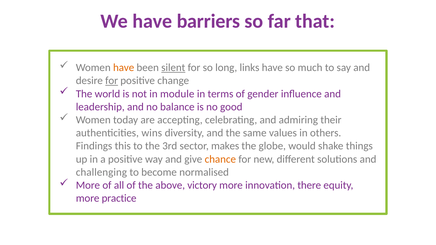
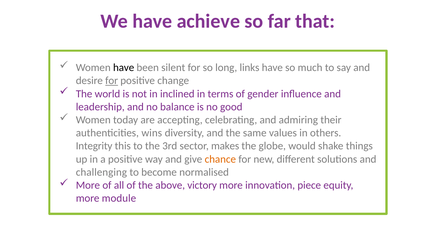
barriers: barriers -> achieve (208, 21)
have colour: orange -> black (124, 68)
silent underline: present -> none (173, 68)
module: module -> inclined (177, 94)
Findings: Findings -> Integrity (94, 146)
there: there -> piece (309, 185)
practice: practice -> module (119, 199)
